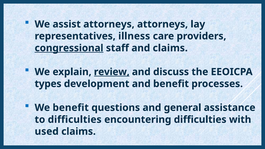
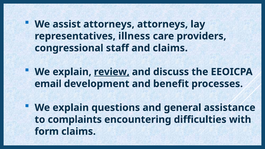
congressional underline: present -> none (69, 48)
types: types -> email (48, 84)
benefit: benefit -> explain (71, 108)
to difficulties: difficulties -> complaints (75, 120)
used: used -> form (47, 132)
